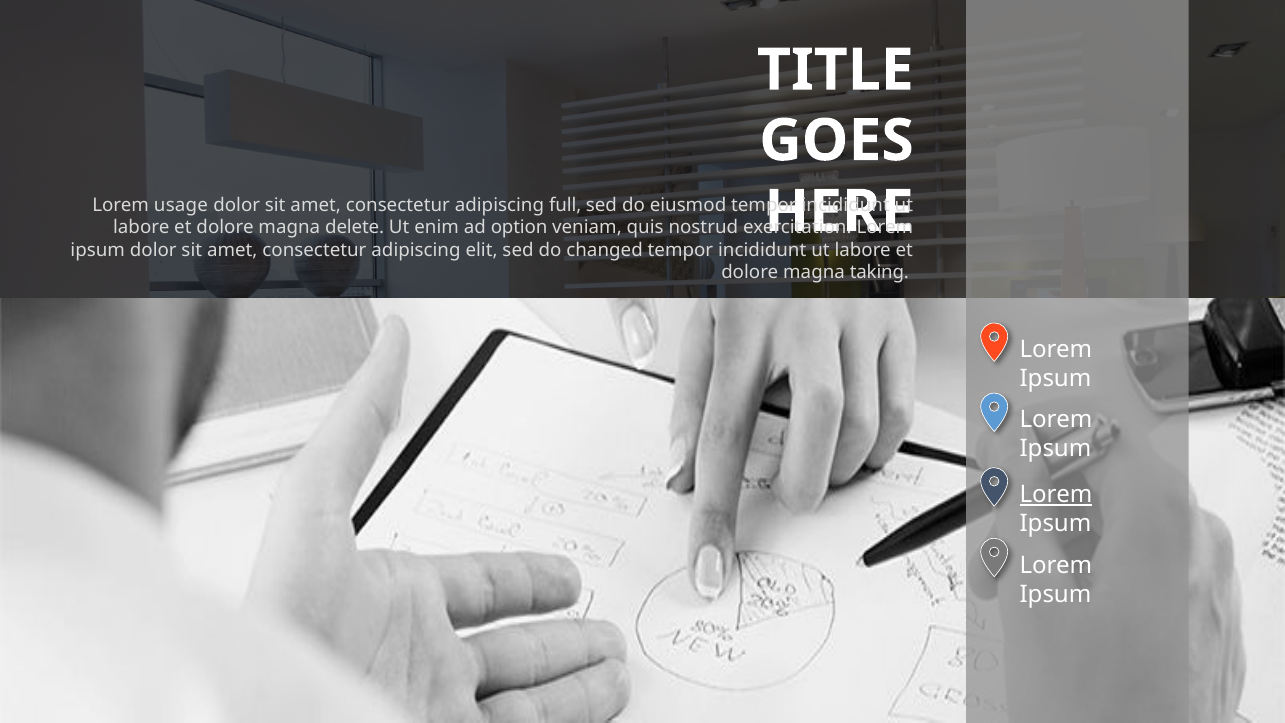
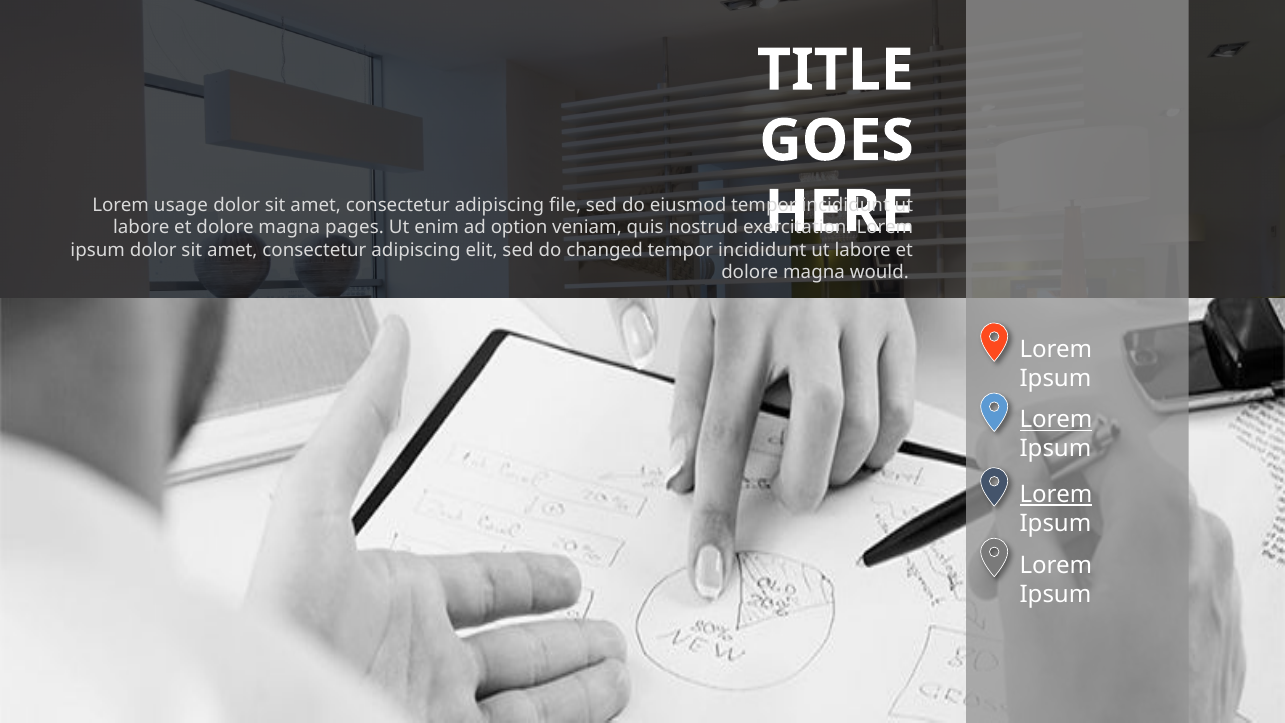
full: full -> file (565, 205)
delete: delete -> pages (355, 228)
taking: taking -> would (879, 273)
Lorem underline: none -> present (1056, 420)
